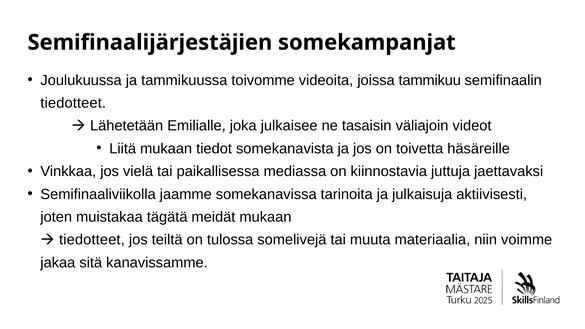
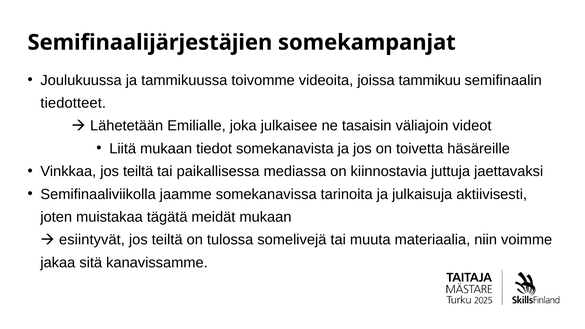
Vinkkaa jos vielä: vielä -> teiltä (138, 171)
tiedotteet: tiedotteet -> esiintyvät (92, 240)
